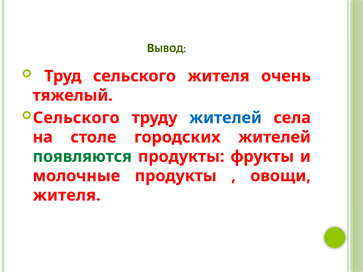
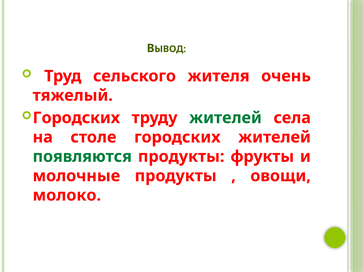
Сельского: Сельского -> Городских (76, 118)
жителей colour: blue -> green (225, 118)
жителя: жителя -> молоко (67, 195)
